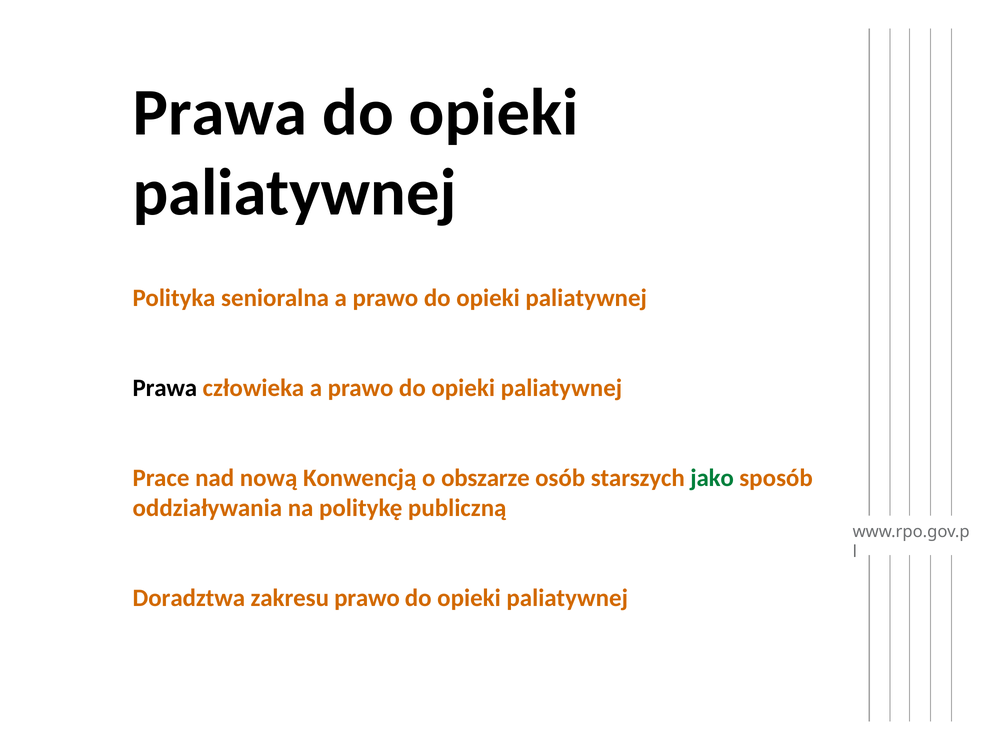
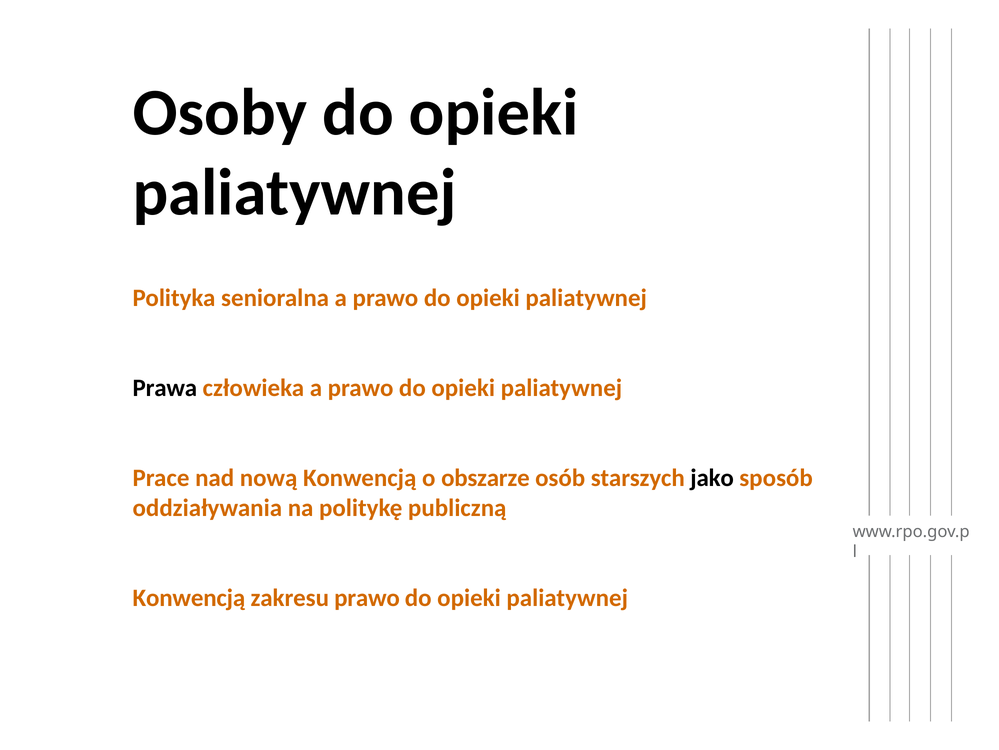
Prawa: Prawa -> Osoby (220, 112)
jako colour: green -> black (712, 478)
Doradztwa: Doradztwa -> Konwencją (189, 597)
